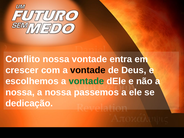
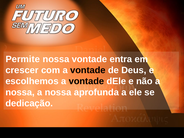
Conflito: Conflito -> Permite (23, 59)
vontade colour: green -> black (86, 81)
passemos: passemos -> aprofunda (96, 92)
